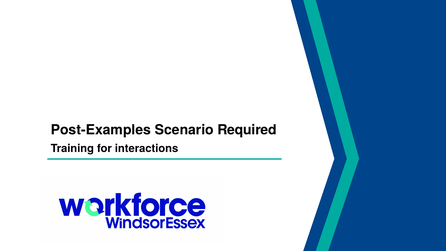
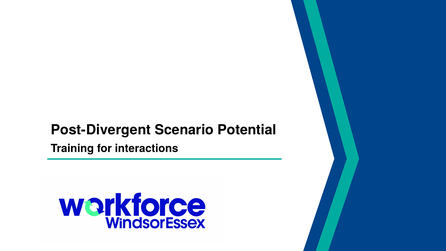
Post-Examples: Post-Examples -> Post-Divergent (101, 130)
Required: Required -> Potential (247, 130)
